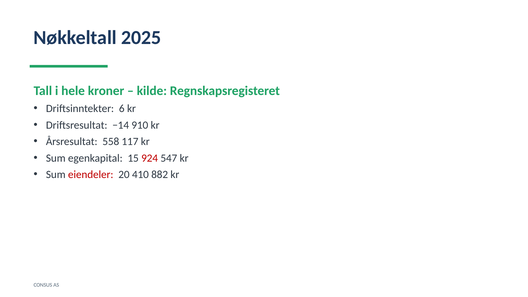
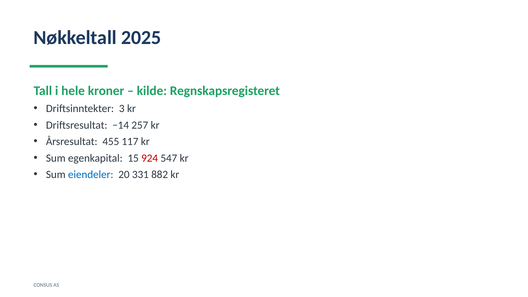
6: 6 -> 3 (122, 109)
910: 910 -> 257 (140, 125)
558: 558 -> 455 (111, 142)
eiendeler colour: red -> blue (91, 175)
410: 410 -> 331 (140, 175)
